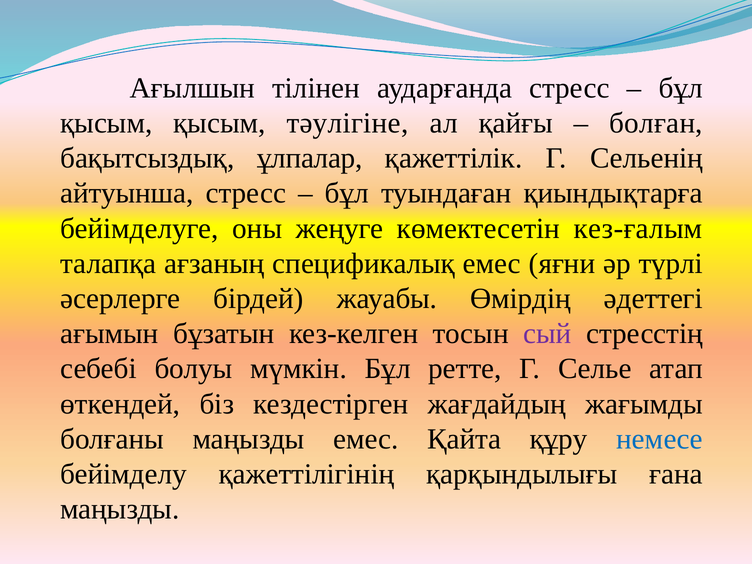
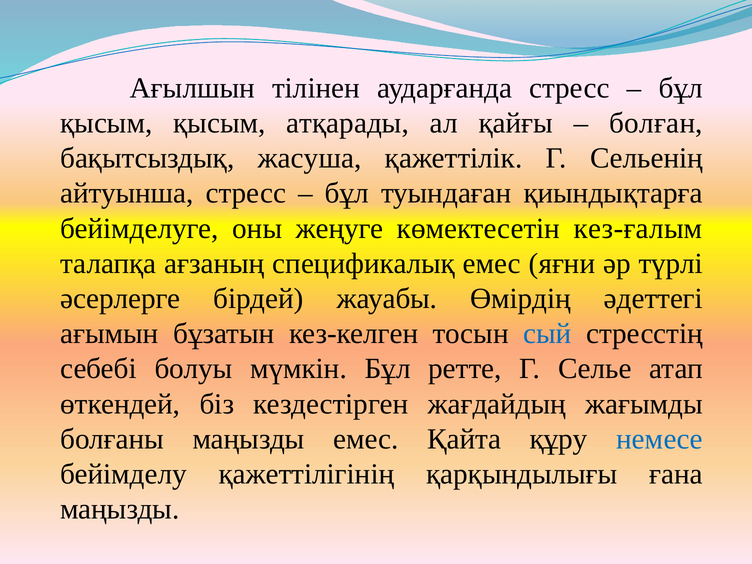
тәулігіне: тәулігіне -> атқарады (348, 123)
ұлпалар: ұлпалар -> жасуша (310, 158)
сый colour: purple -> blue (547, 334)
